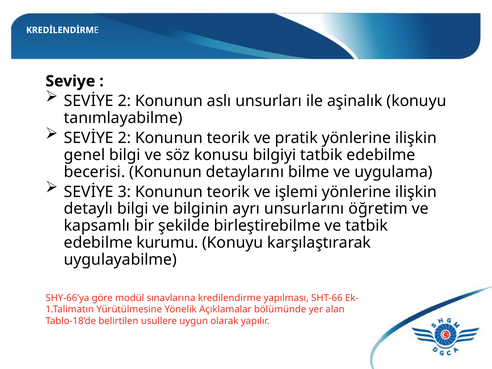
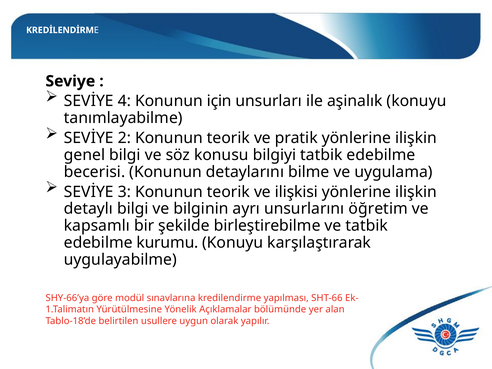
2: 2 -> 4 (124, 101)
aslı: aslı -> için (219, 101)
işlemi: işlemi -> ilişkisi (296, 192)
